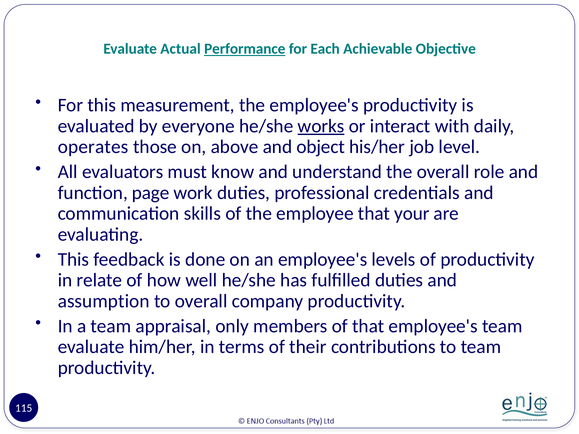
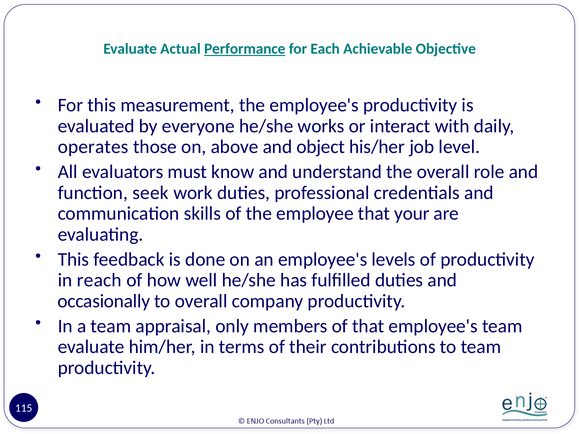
works underline: present -> none (321, 126)
page: page -> seek (151, 193)
relate: relate -> reach (99, 280)
assumption: assumption -> occasionally (104, 301)
